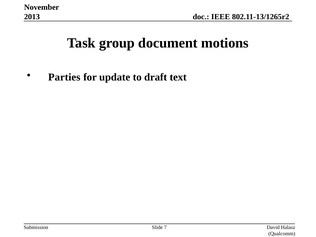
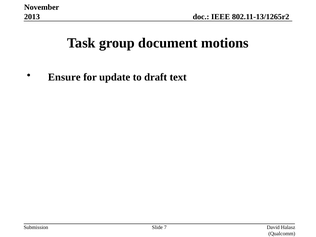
Parties: Parties -> Ensure (64, 77)
